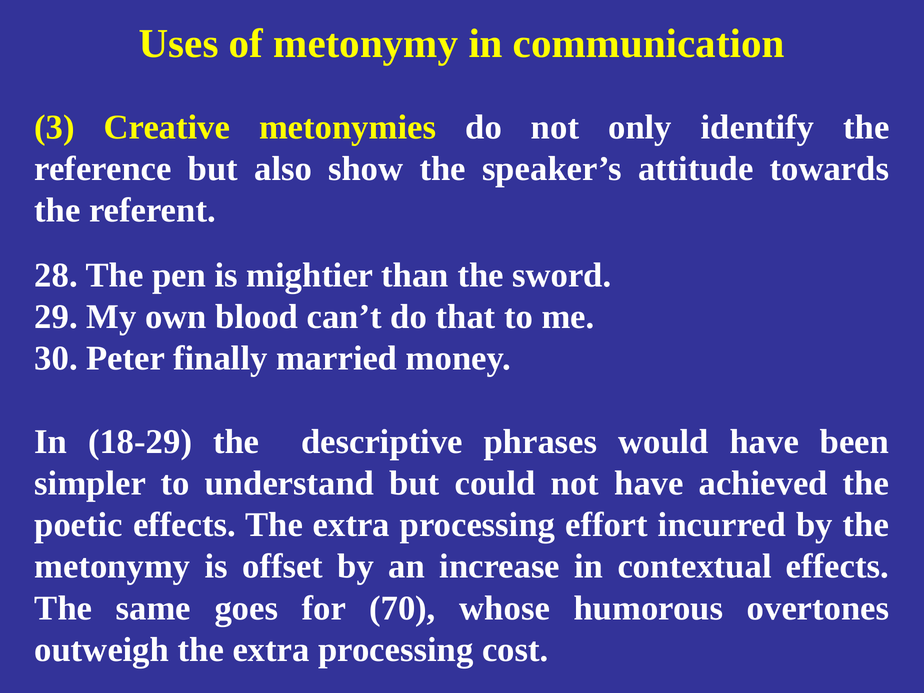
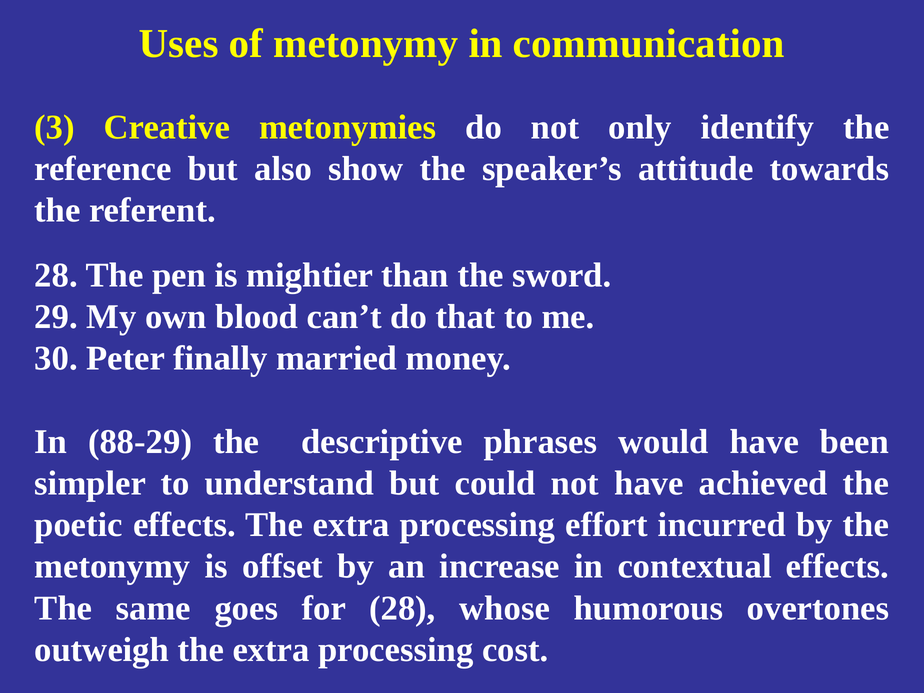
18-29: 18-29 -> 88-29 (140, 442)
for 70: 70 -> 28 (403, 608)
